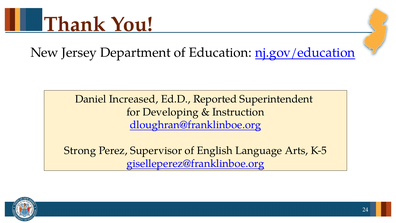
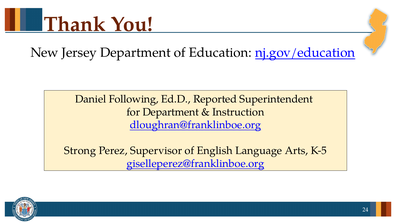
Increased: Increased -> Following (134, 99)
for Developing: Developing -> Department (171, 112)
